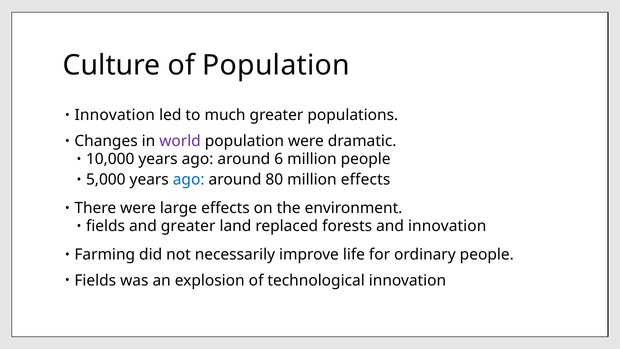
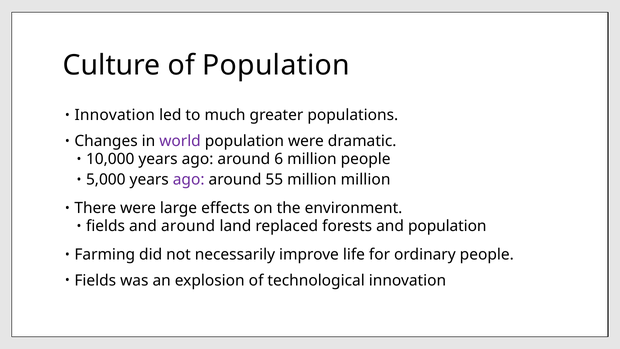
ago colour: blue -> purple (189, 180)
80: 80 -> 55 (274, 180)
million effects: effects -> million (366, 180)
and greater: greater -> around (188, 226)
and innovation: innovation -> population (447, 226)
